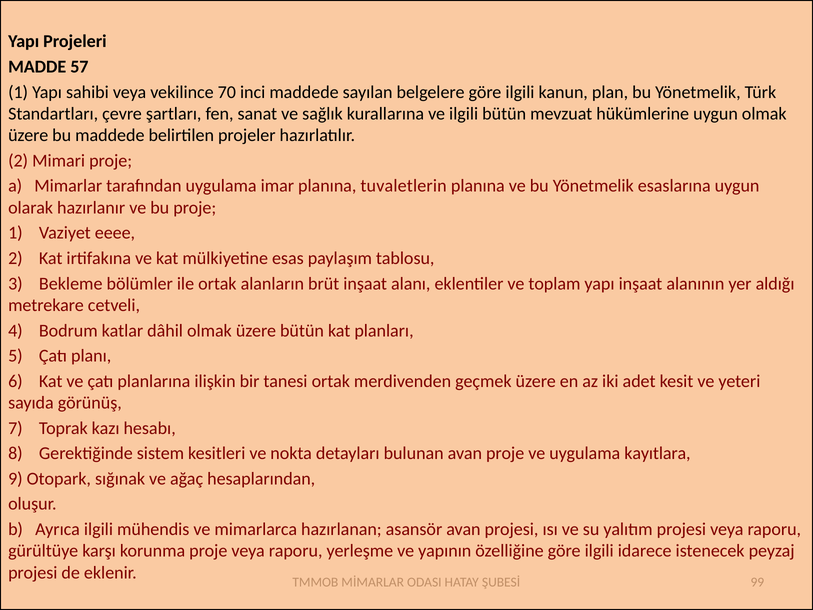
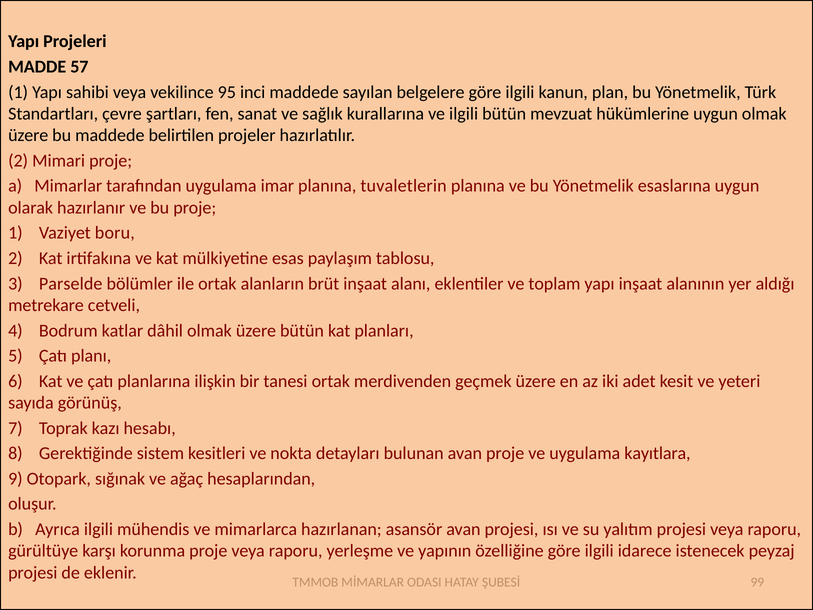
70: 70 -> 95 (227, 92)
eeee: eeee -> boru (115, 233)
Bekleme: Bekleme -> Parselde (71, 283)
